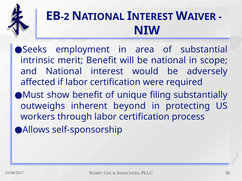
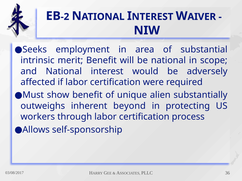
filing: filing -> alien (160, 95)
